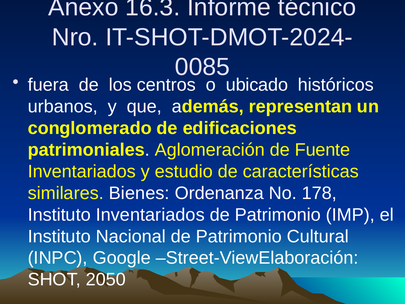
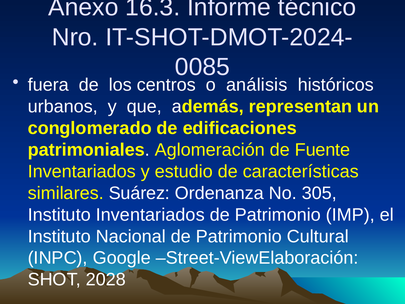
ubicado: ubicado -> análisis (257, 85)
Bienes: Bienes -> Suárez (139, 193)
178: 178 -> 305 (319, 193)
2050: 2050 -> 2028 (106, 279)
